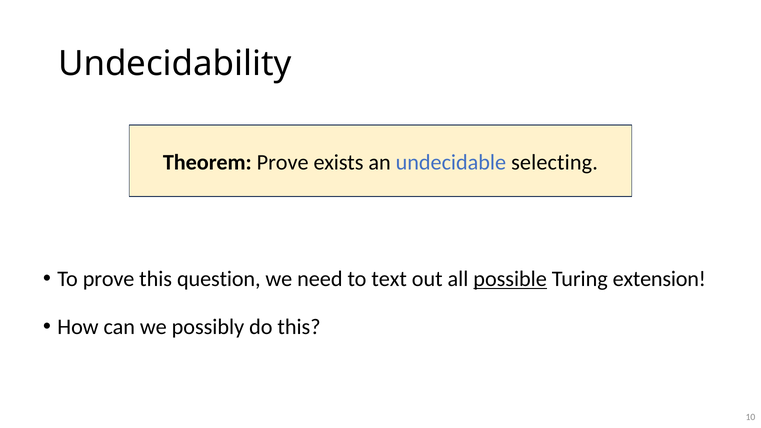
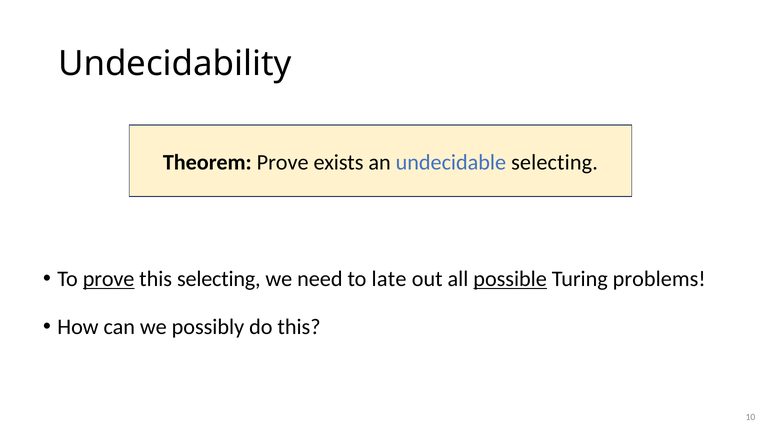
prove underline: none -> present (109, 279)
this question: question -> selecting (219, 279)
text: text -> late (389, 279)
extension: extension -> problems (659, 279)
